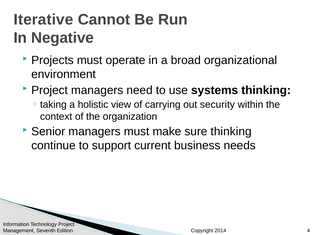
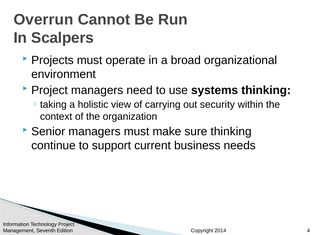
Iterative: Iterative -> Overrun (43, 20)
Negative: Negative -> Scalpers (63, 38)
